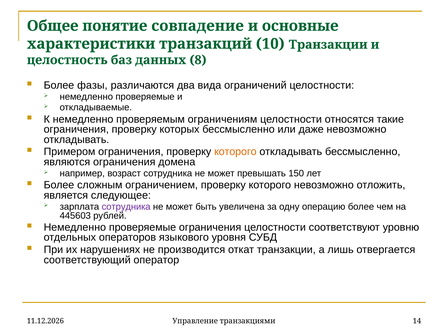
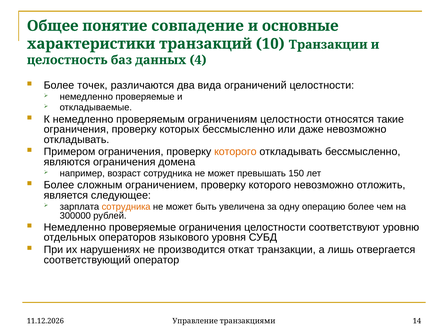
8: 8 -> 4 (198, 60)
фазы: фазы -> точек (92, 85)
сотрудника colour: purple -> orange (126, 207)
445603: 445603 -> 300000 (75, 216)
